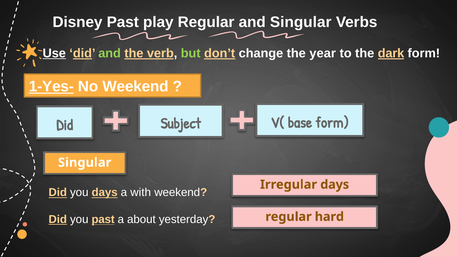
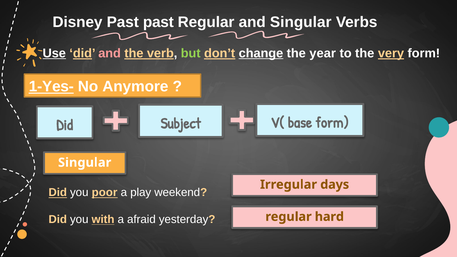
Past play: play -> past (158, 22)
and colour: light green -> pink (110, 53)
change underline: none -> present (261, 53)
dark: dark -> very (391, 53)
No Weekend: Weekend -> Anymore (135, 87)
you days: days -> poor (105, 193)
with: with -> play (141, 193)
Did underline: present -> none (58, 220)
you past: past -> with (103, 220)
about: about -> afraid (141, 220)
